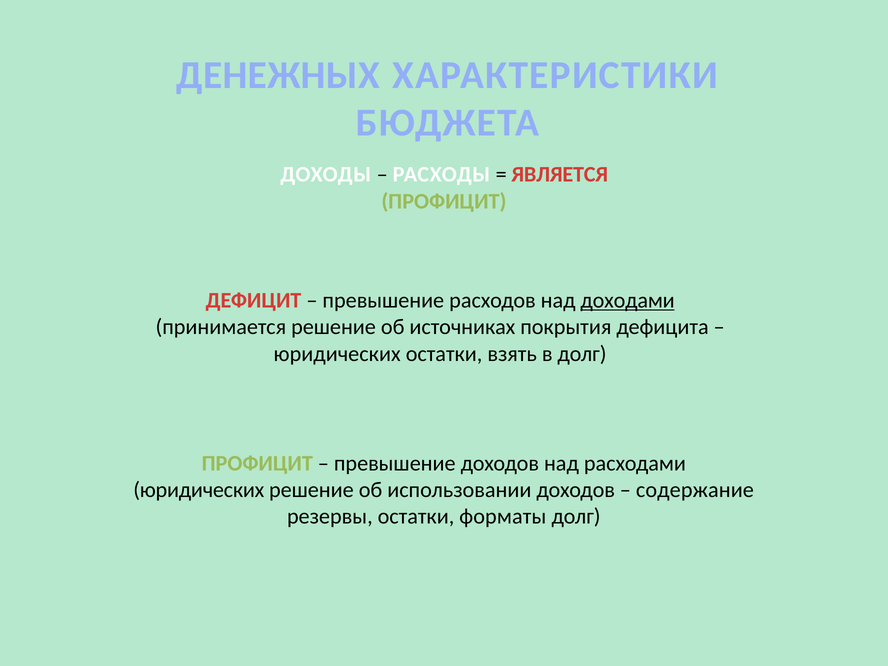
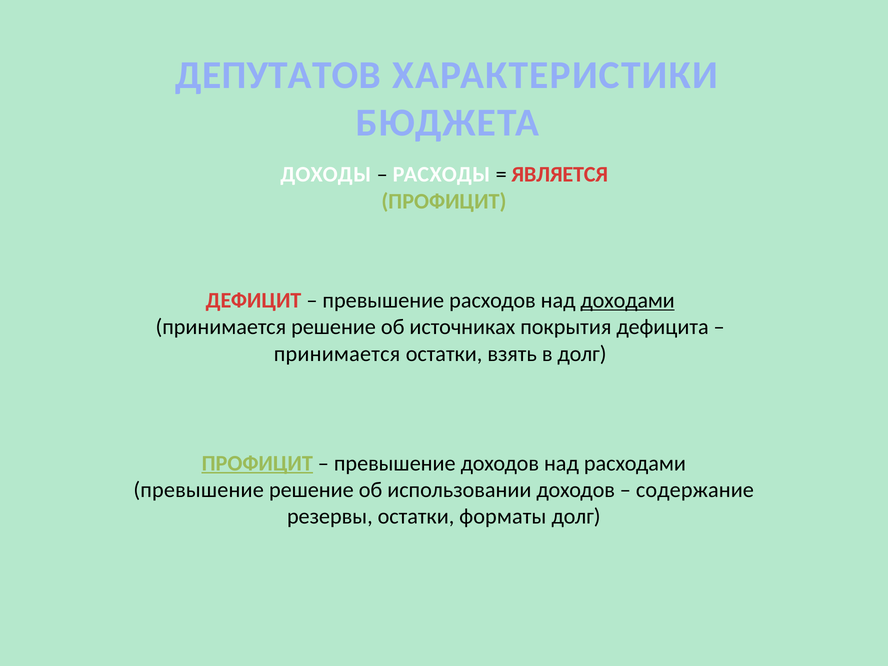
ДЕНЕЖНЫХ: ДЕНЕЖНЫХ -> ДЕПУТАТОВ (278, 75)
юридических: юридических -> принимается (337, 354)
ПРОФИЦИТ underline: none -> present (257, 463)
юридических: юридических -> превышение (199, 490)
